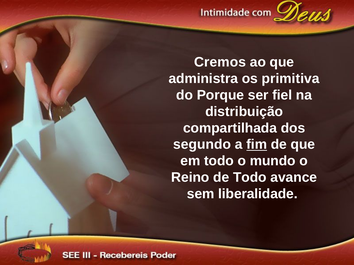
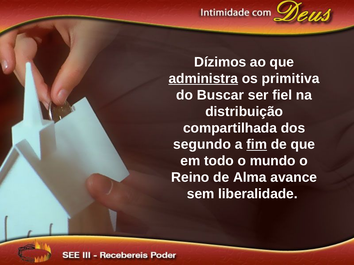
Cremos: Cremos -> Dízimos (220, 62)
administra underline: none -> present (203, 79)
Porque: Porque -> Buscar (220, 95)
de Todo: Todo -> Alma (250, 178)
